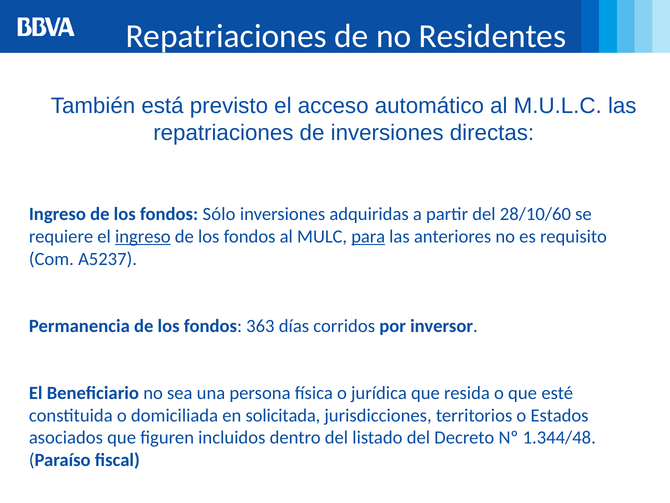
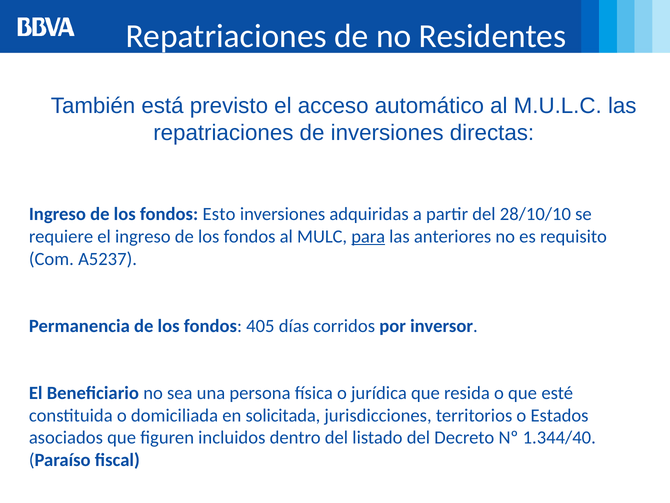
Sólo: Sólo -> Esto (219, 214)
28/10/60: 28/10/60 -> 28/10/10 (535, 214)
ingreso underline: present -> none (143, 236)
363: 363 -> 405 (260, 326)
1.344/48: 1.344/48 -> 1.344/40 (559, 437)
